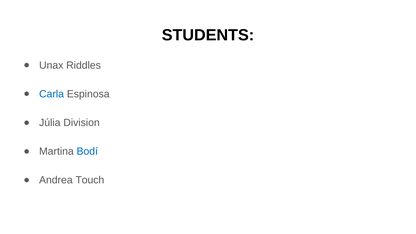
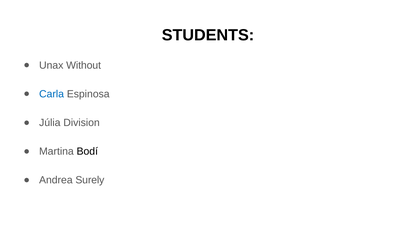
Riddles: Riddles -> Without (84, 65)
Bodí colour: blue -> black (87, 152)
Touch: Touch -> Surely (90, 180)
